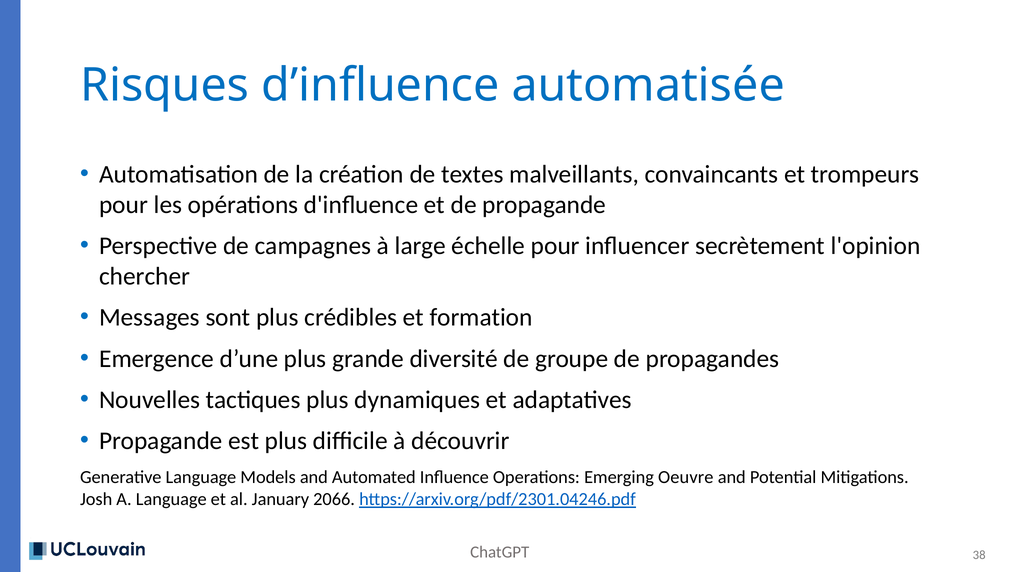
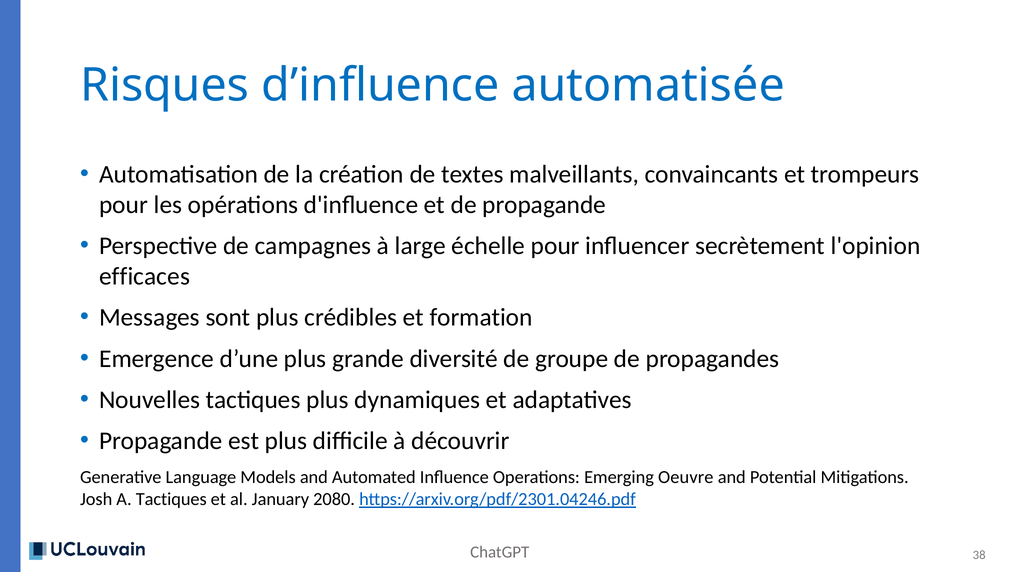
chercher: chercher -> efficaces (145, 277)
A Language: Language -> Tactiques (171, 499)
2066: 2066 -> 2080 (334, 499)
